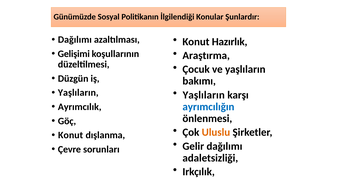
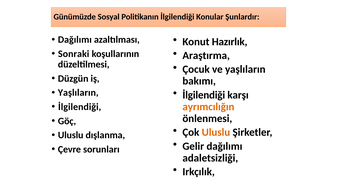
Gelişimi: Gelişimi -> Sonraki (74, 54)
Yaşlıların: Yaşlıların -> İlgilendiği (204, 95)
Ayrımcılık: Ayrımcılık -> İlgilendiği (80, 107)
ayrımcılığın colour: blue -> orange (208, 106)
Konut: Konut -> Uluslu (71, 135)
